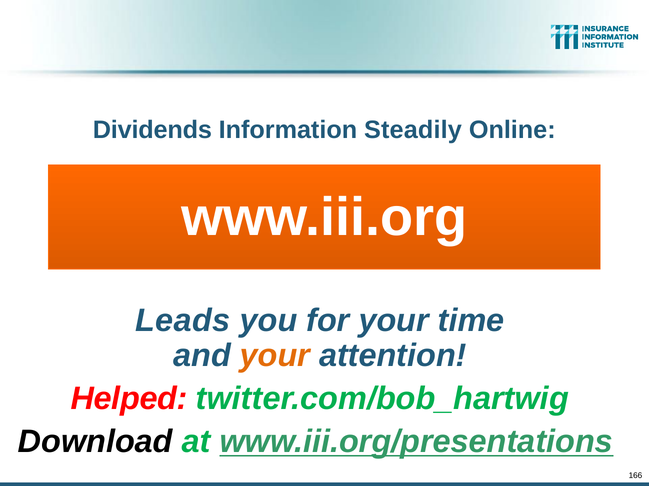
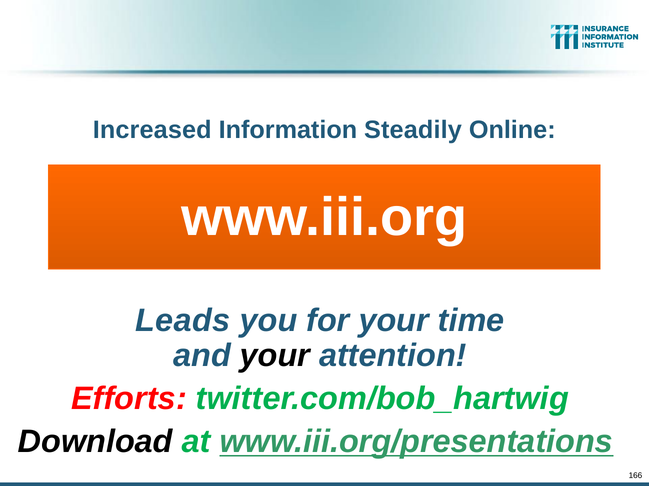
Dividends: Dividends -> Increased (152, 130)
your colour: orange -> black (275, 356)
Helped: Helped -> Efforts (129, 399)
